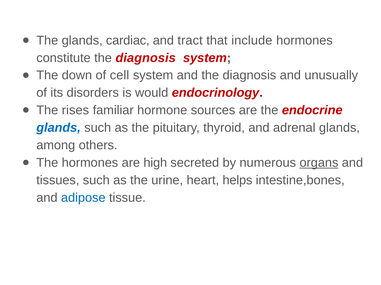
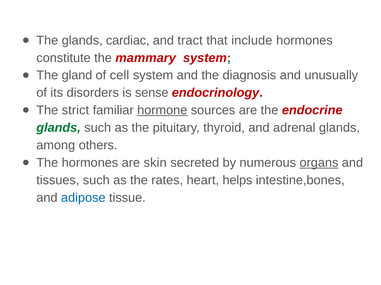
constitute the diagnosis: diagnosis -> mammary (146, 58)
down: down -> gland (77, 76)
would: would -> sense (152, 93)
rises: rises -> strict (75, 111)
hormone underline: none -> present (162, 111)
glands colour: blue -> green (59, 128)
high: high -> skin (155, 163)
urine: urine -> rates (167, 181)
